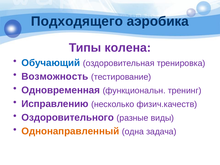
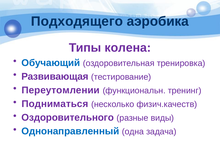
Возможность: Возможность -> Развивающая (55, 76)
Одновременная: Одновременная -> Переутомлении (61, 90)
Исправлению: Исправлению -> Подниматься (55, 104)
Однонаправленный colour: orange -> blue (70, 131)
